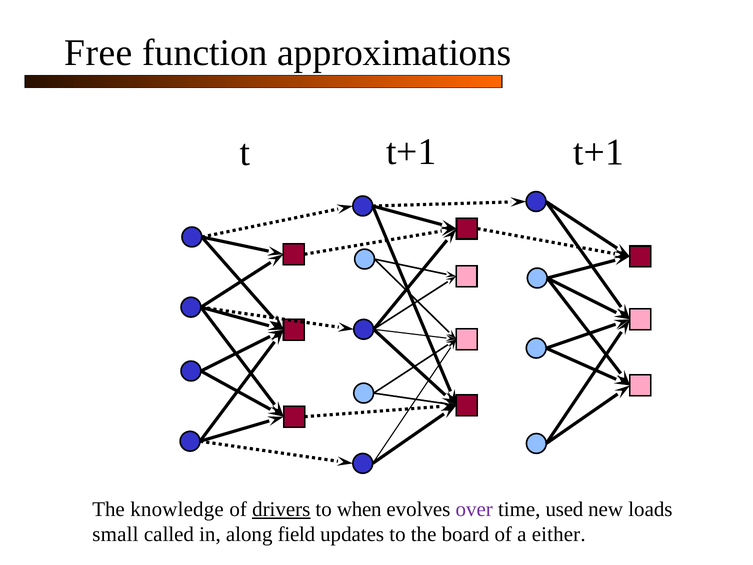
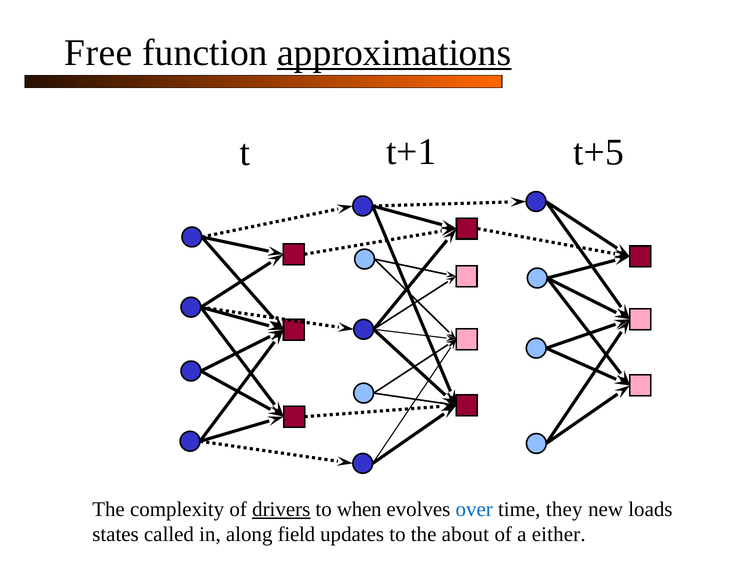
approximations underline: none -> present (394, 53)
t+1 t+1: t+1 -> t+5 (599, 152)
knowledge: knowledge -> complexity (177, 509)
over colour: purple -> blue (474, 509)
used: used -> they (564, 509)
small: small -> states (116, 534)
board: board -> about (465, 534)
